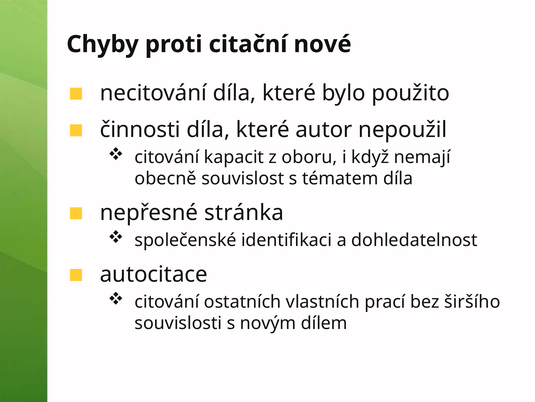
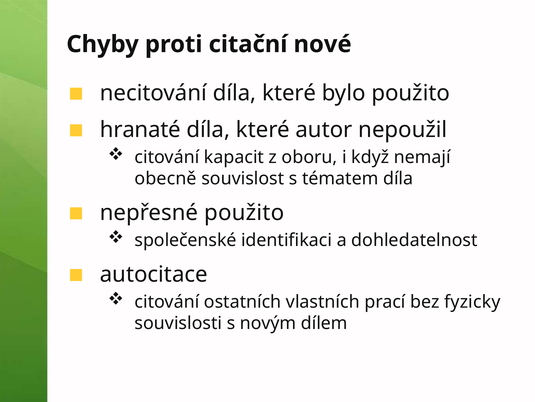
činnosti: činnosti -> hranaté (140, 130)
nepřesné stránka: stránka -> použito (244, 212)
širšího: širšího -> fyzicky (472, 301)
